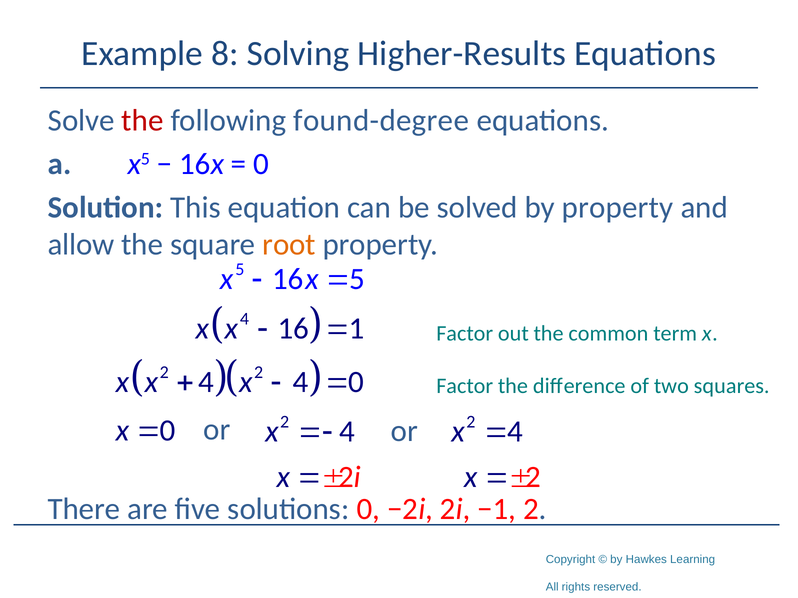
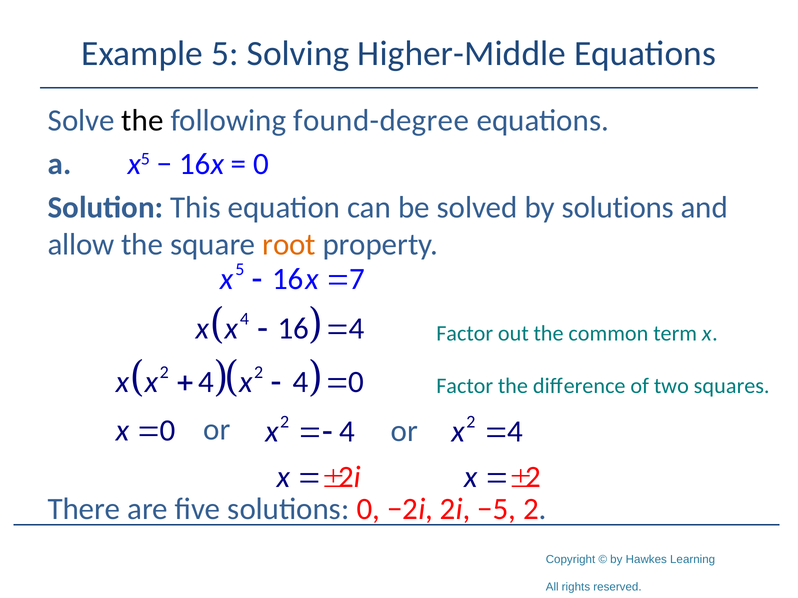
Example 8: 8 -> 5 (225, 54)
Higher-Results: Higher-Results -> Higher-Middle (462, 54)
the colour: red -> black (142, 120)
by property: property -> solutions (618, 207)
5: 5 -> 7 (357, 279)
1: 1 -> 4 (356, 329)
−1: −1 -> −5 (497, 509)
